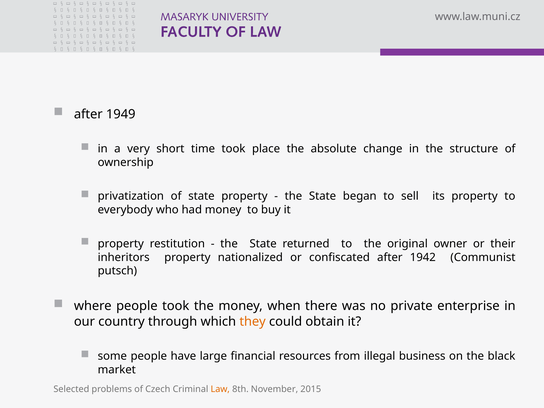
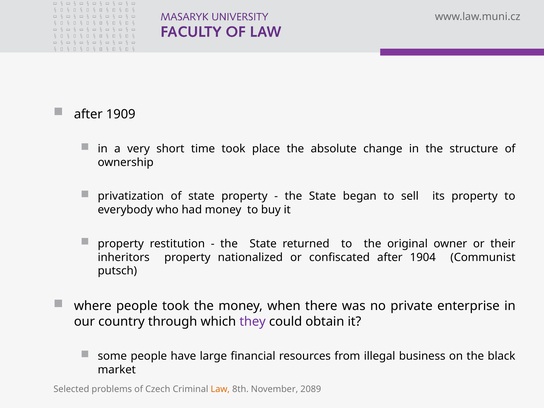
1949: 1949 -> 1909 (121, 114)
1942: 1942 -> 1904 (423, 257)
they colour: orange -> purple (253, 321)
2015: 2015 -> 2089 (311, 389)
